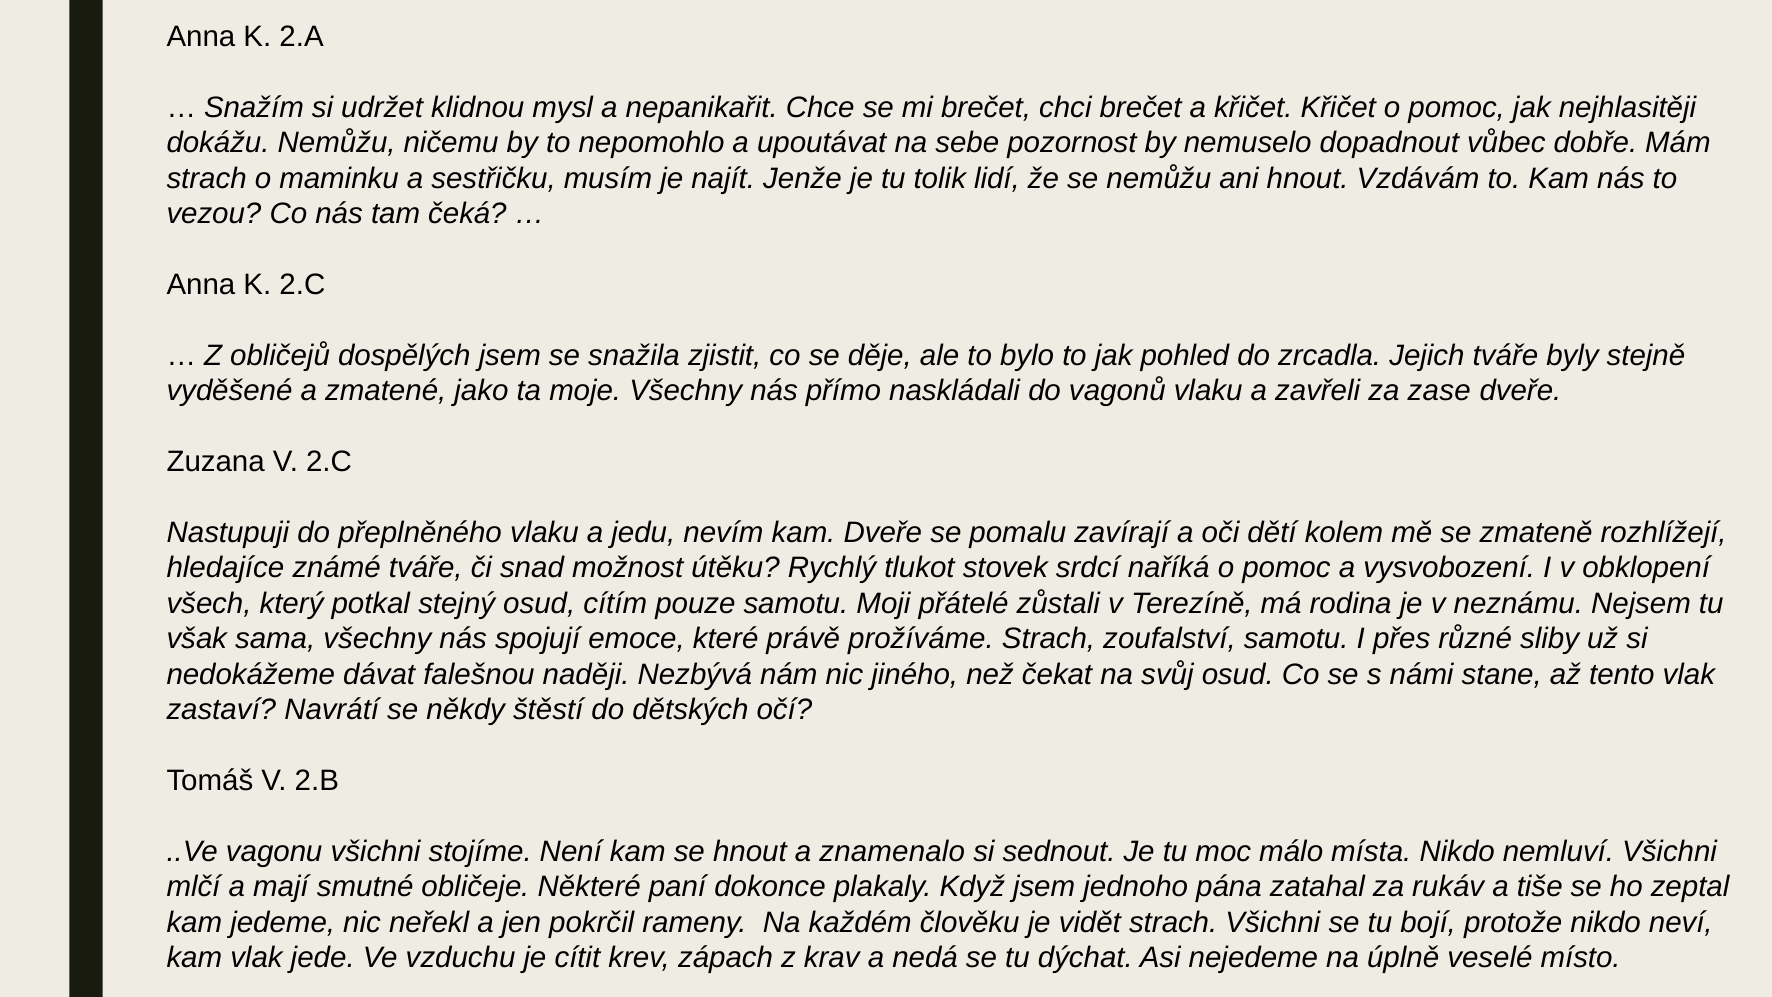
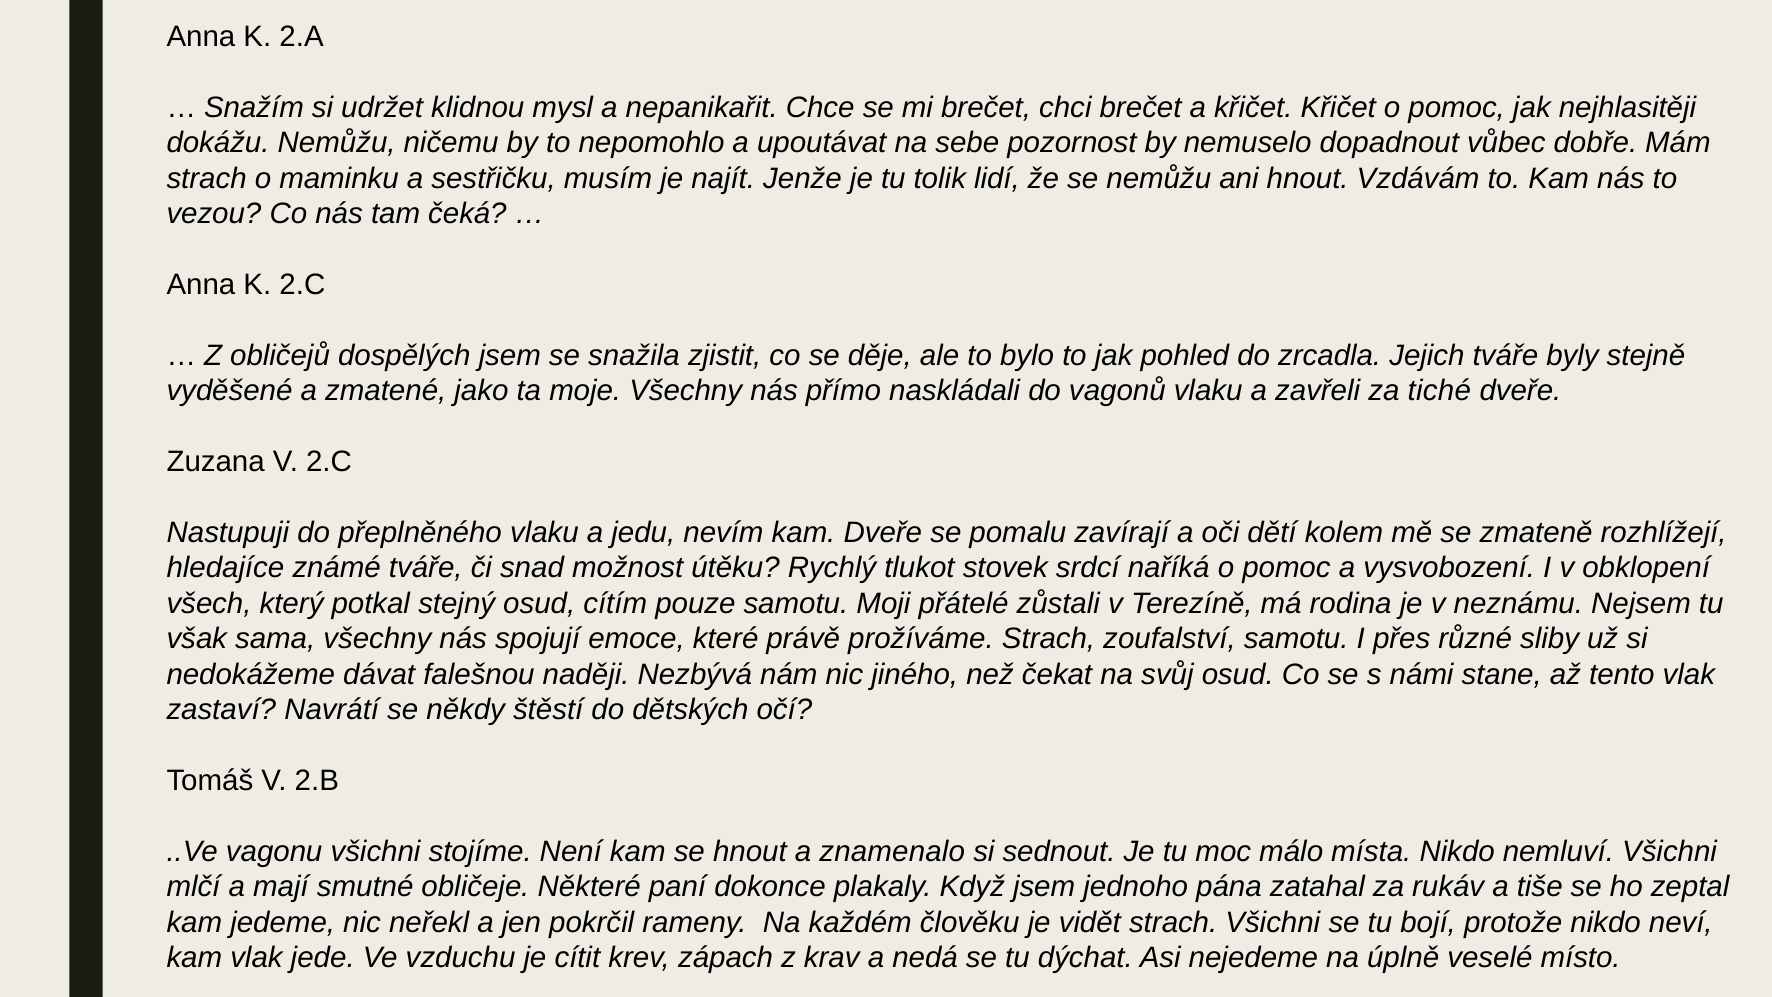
zase: zase -> tiché (1439, 391)
